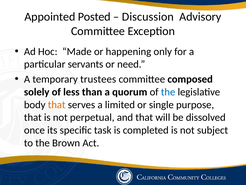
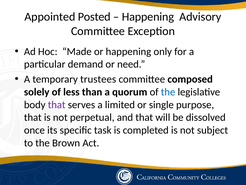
Discussion: Discussion -> Happening (148, 17)
servants: servants -> demand (85, 64)
that colour: orange -> purple (57, 104)
